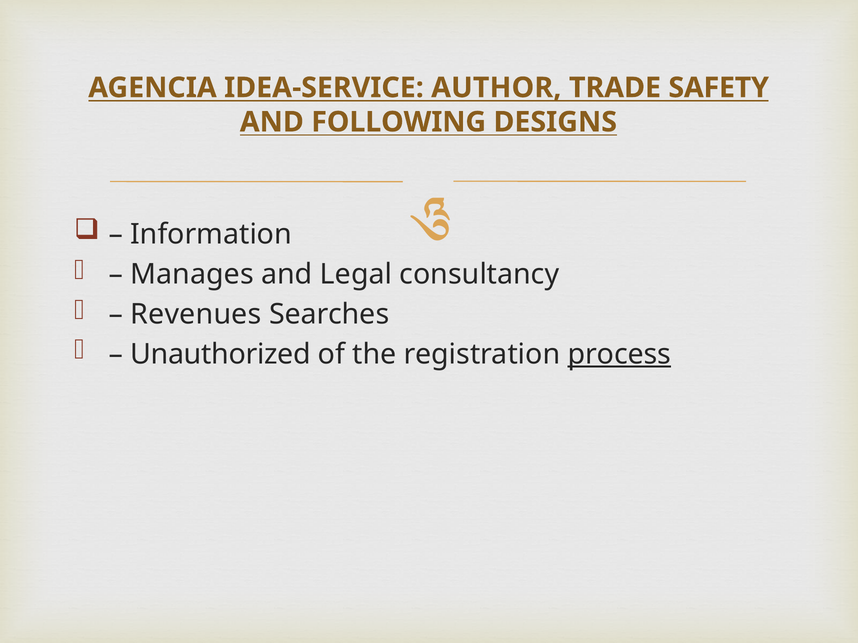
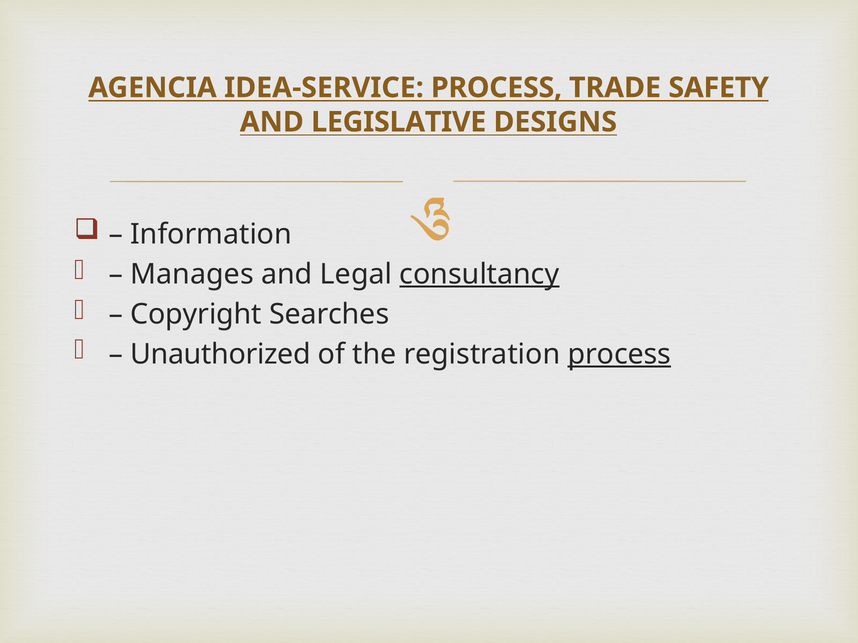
IDEA-SERVICE AUTHOR: AUTHOR -> PROCESS (497, 88)
FOLLOWING: FOLLOWING -> LEGISLATIVE (399, 122)
consultancy underline: none -> present (479, 274)
Revenues: Revenues -> Copyright (196, 314)
